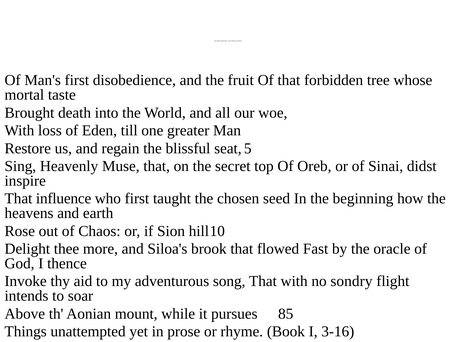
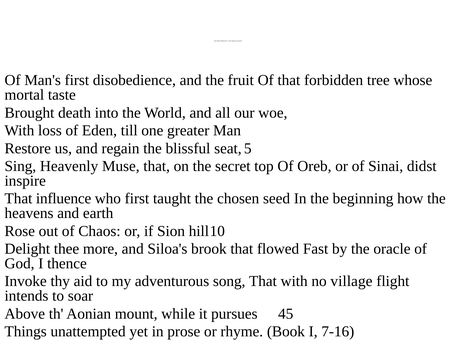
sondry: sondry -> village (351, 281)
85: 85 -> 45 (286, 314)
3-16: 3-16 -> 7-16 (338, 332)
